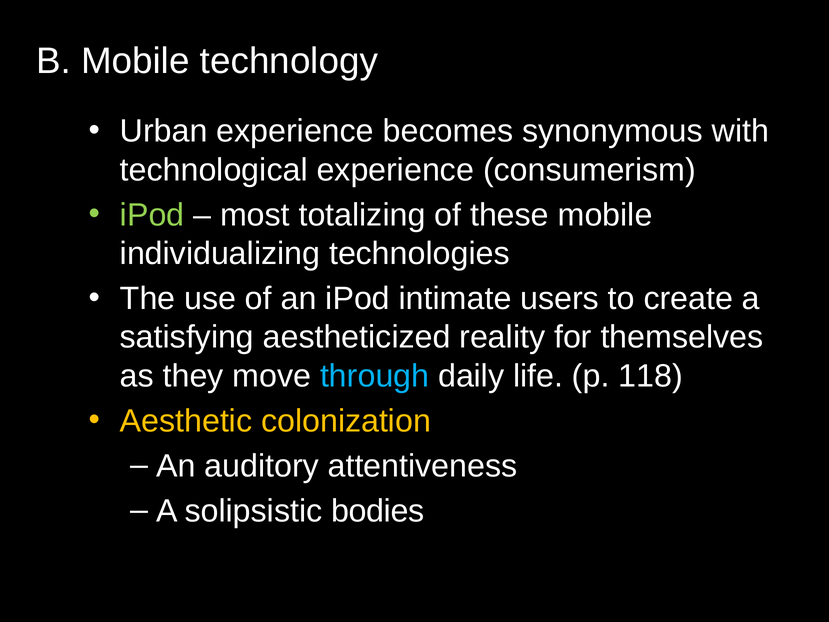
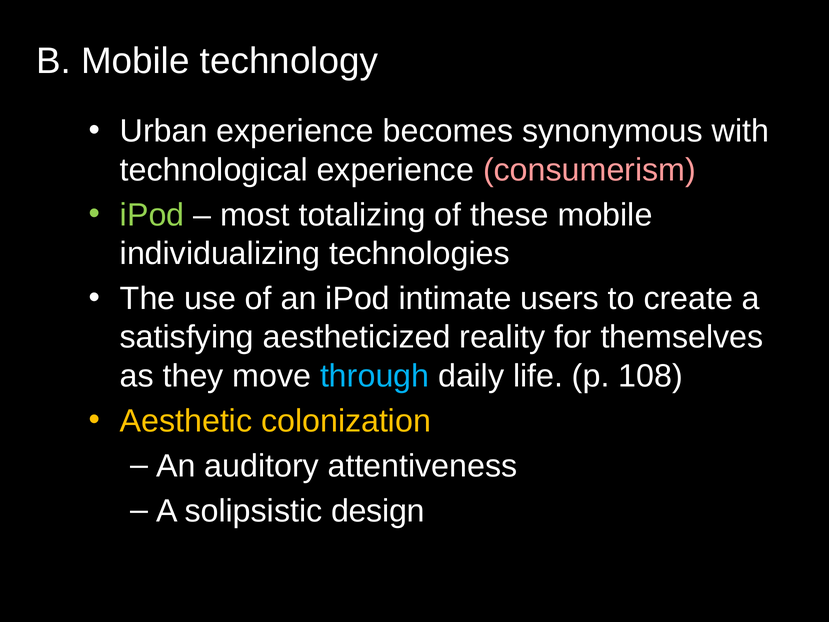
consumerism colour: white -> pink (590, 170)
118: 118 -> 108 (651, 376)
bodies: bodies -> design (378, 511)
